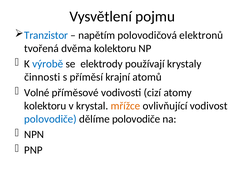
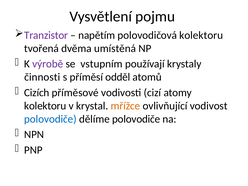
Tranzistor colour: blue -> purple (46, 35)
polovodičová elektronů: elektronů -> kolektoru (201, 35)
dvěma kolektoru: kolektoru -> umístěná (115, 48)
výrobě colour: blue -> purple (48, 64)
elektrody: elektrody -> vstupním (101, 64)
krajní: krajní -> odděl (118, 77)
Volné: Volné -> Cizích (37, 93)
